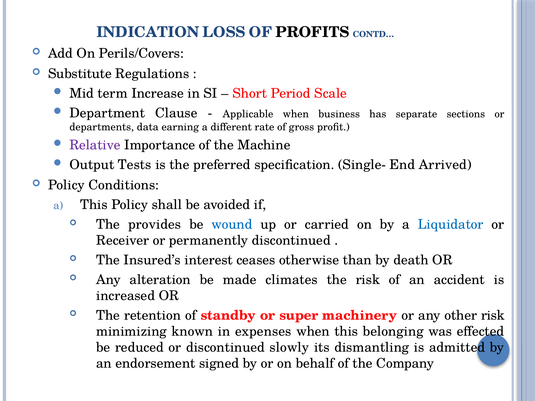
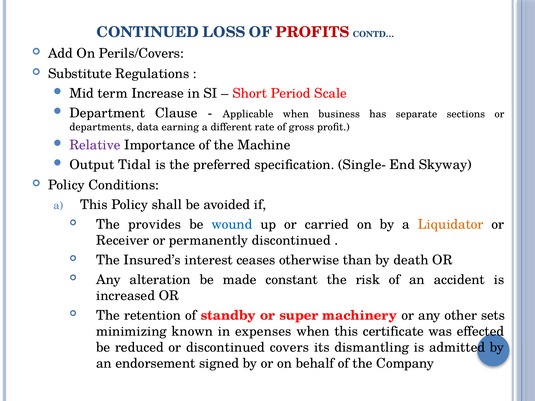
INDICATION: INDICATION -> CONTINUED (148, 32)
PROFITS colour: black -> red (312, 32)
Tests: Tests -> Tidal (135, 165)
Arrived: Arrived -> Skyway (445, 165)
Liquidator colour: blue -> orange (451, 225)
climates: climates -> constant (292, 280)
other risk: risk -> sets (493, 315)
belonging: belonging -> certificate (393, 332)
slowly: slowly -> covers (289, 348)
